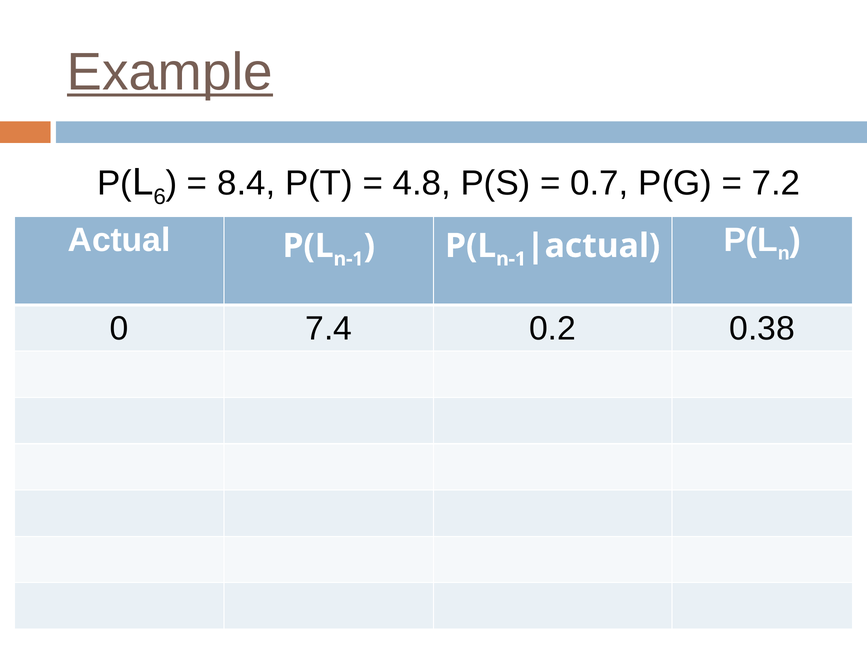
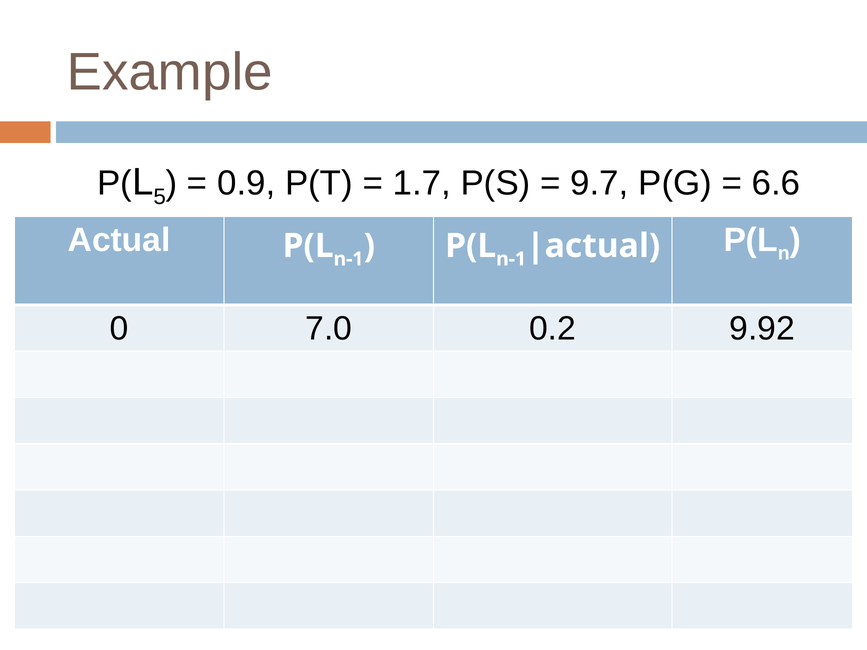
Example underline: present -> none (170, 72)
6: 6 -> 5 (160, 197)
8.4: 8.4 -> 0.9 (246, 183)
4.8: 4.8 -> 1.7 (422, 183)
0.7: 0.7 -> 9.7 (599, 183)
7.2: 7.2 -> 6.6 (776, 183)
7.4: 7.4 -> 7.0 (329, 329)
0.38: 0.38 -> 9.92 (762, 329)
